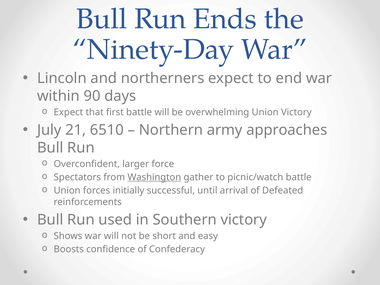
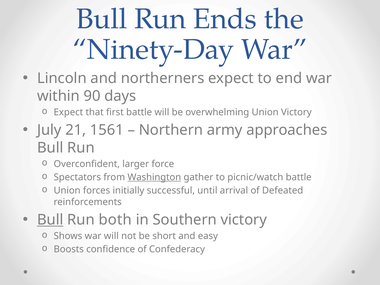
6510: 6510 -> 1561 (107, 130)
Bull underline: none -> present (50, 220)
used: used -> both (115, 220)
